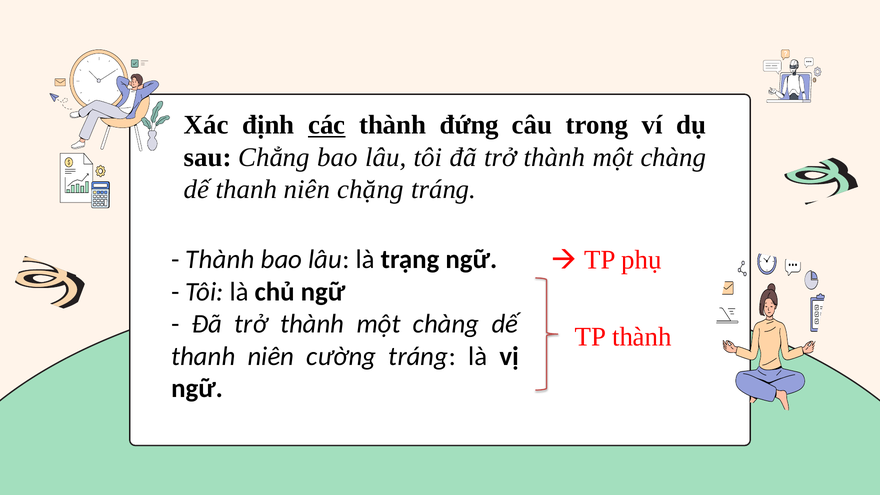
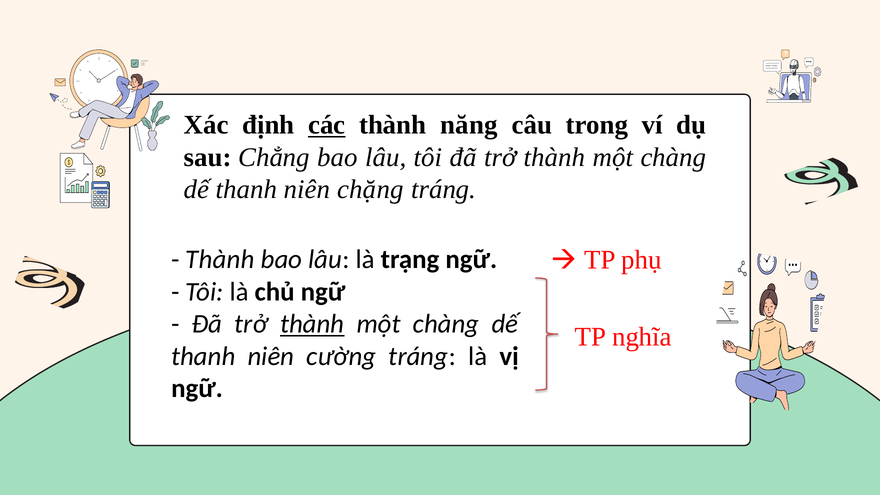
đứng: đứng -> năng (469, 125)
thành underline: none -> present (312, 324)
TP thành: thành -> nghĩa (642, 337)
